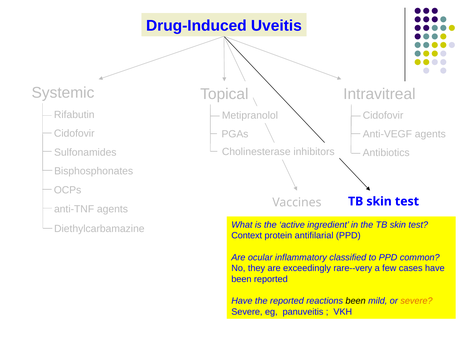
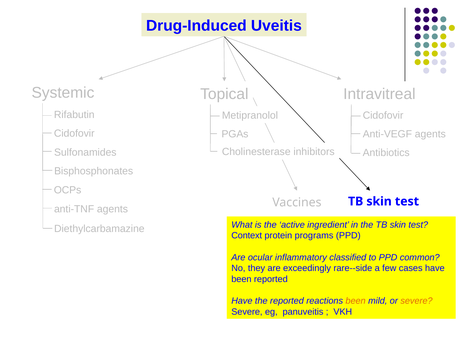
antifilarial: antifilarial -> programs (314, 236)
rare--very: rare--very -> rare--side (353, 268)
been colour: black -> orange (356, 301)
